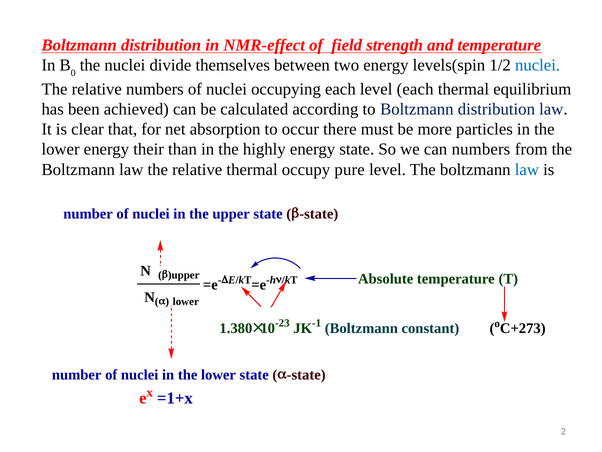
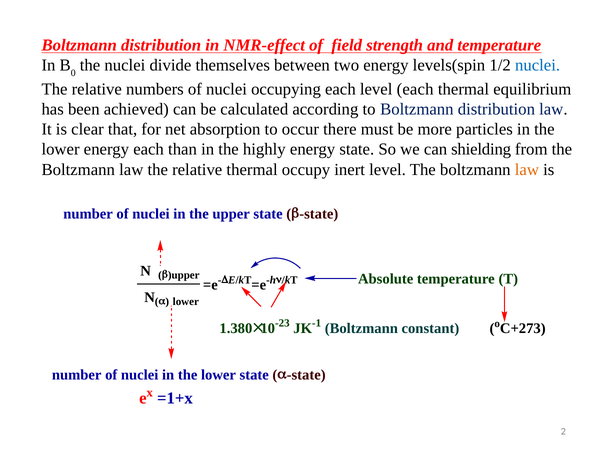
energy their: their -> each (149, 149)
can numbers: numbers -> shielding (481, 149)
pure: pure -> inert (350, 169)
law colour: blue -> orange (527, 169)
